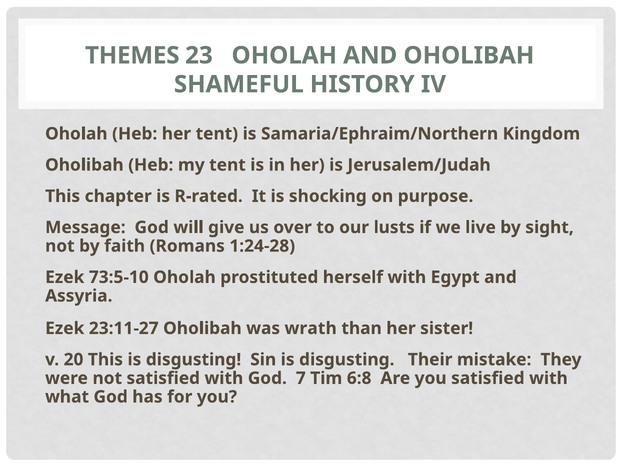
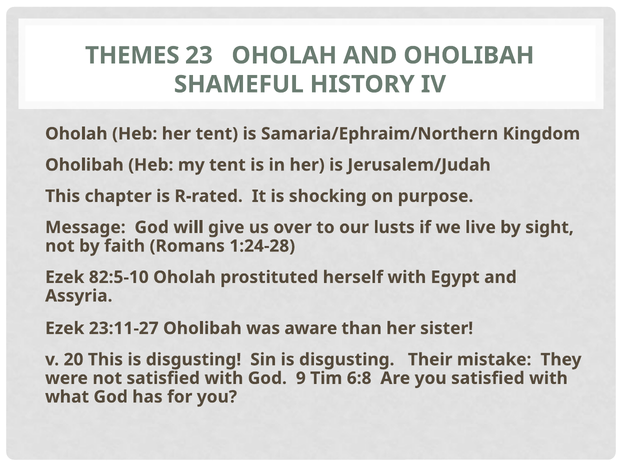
73:5-10: 73:5-10 -> 82:5-10 (119, 278)
wrath: wrath -> aware (311, 329)
7: 7 -> 9 (301, 379)
